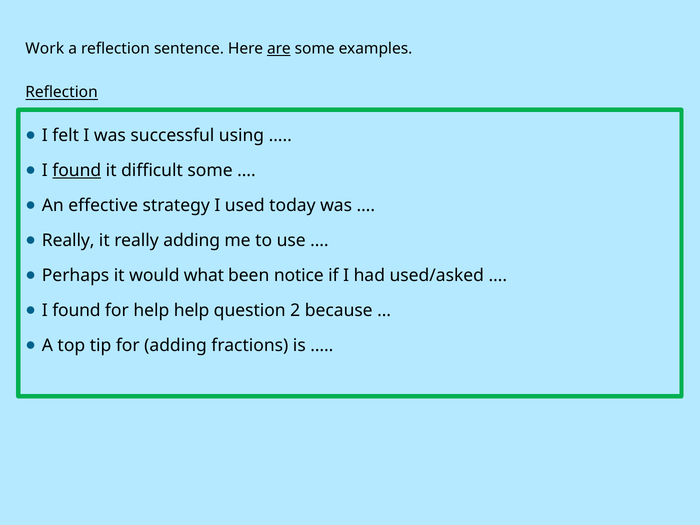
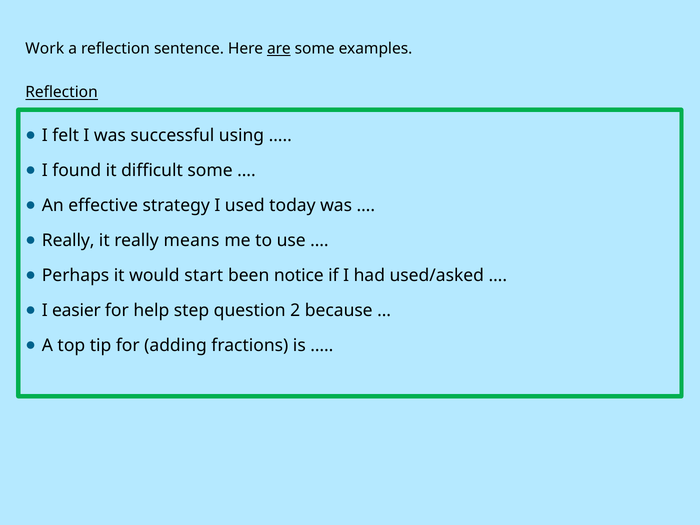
found underline: present -> none (77, 171)
really adding: adding -> means (192, 241)
what: what -> start (204, 276)
found: found -> easier (76, 311)
help help: help -> step (192, 311)
